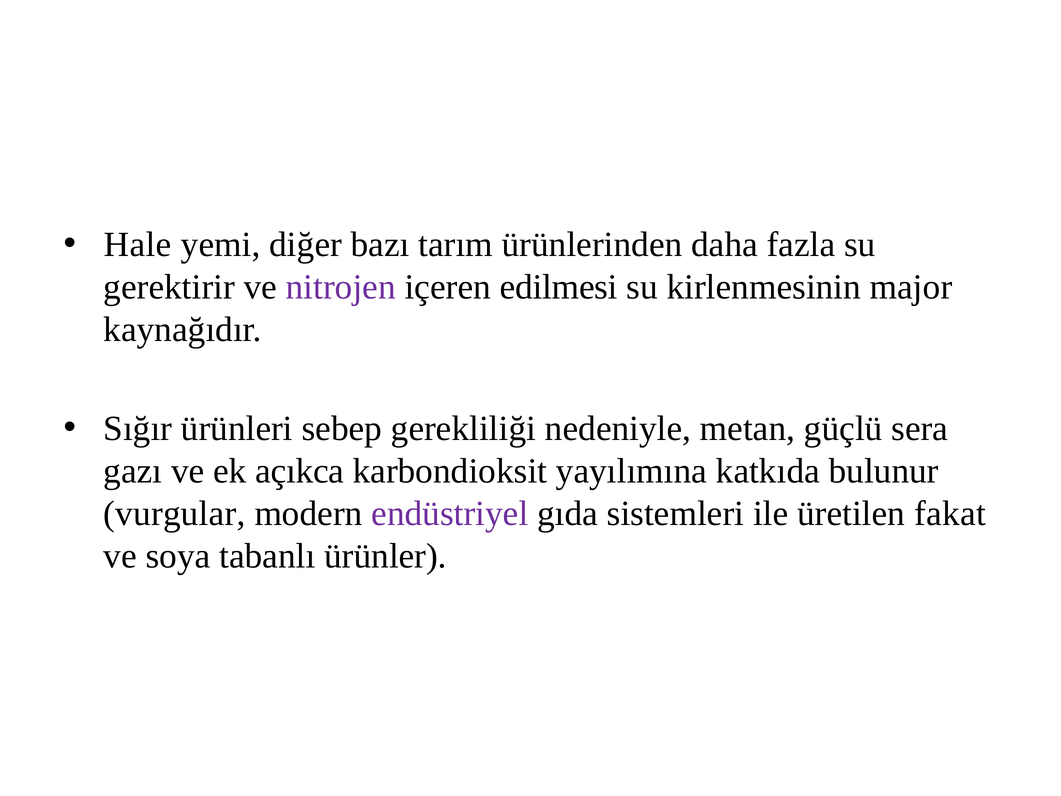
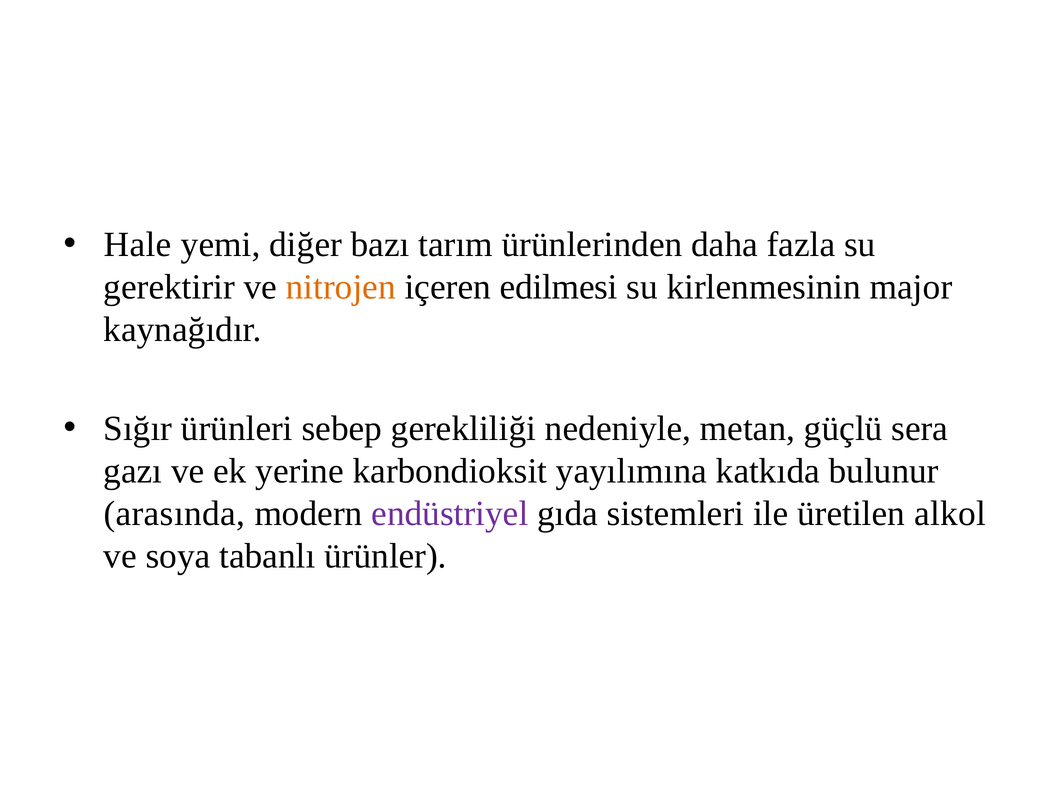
nitrojen colour: purple -> orange (341, 287)
açıkca: açıkca -> yerine (300, 471)
vurgular: vurgular -> arasında (174, 513)
fakat: fakat -> alkol (950, 513)
